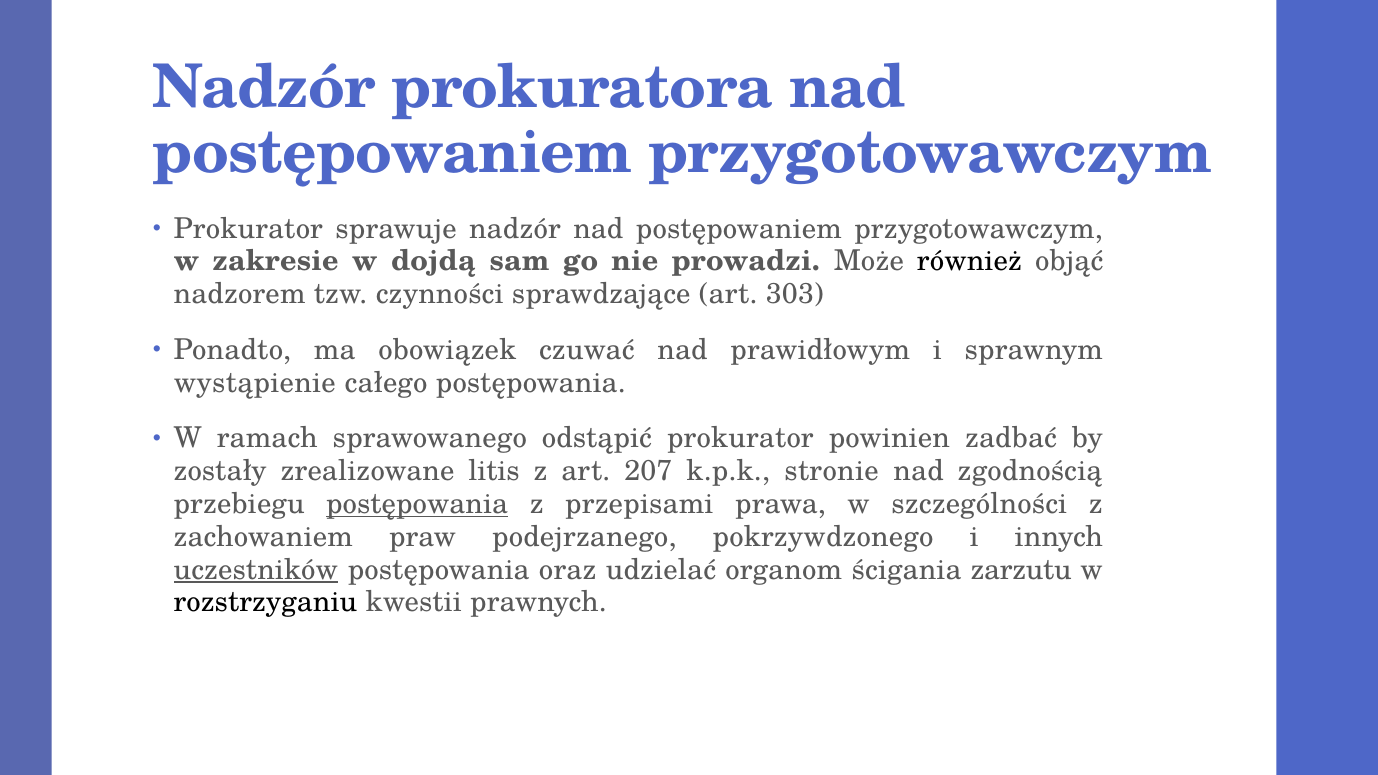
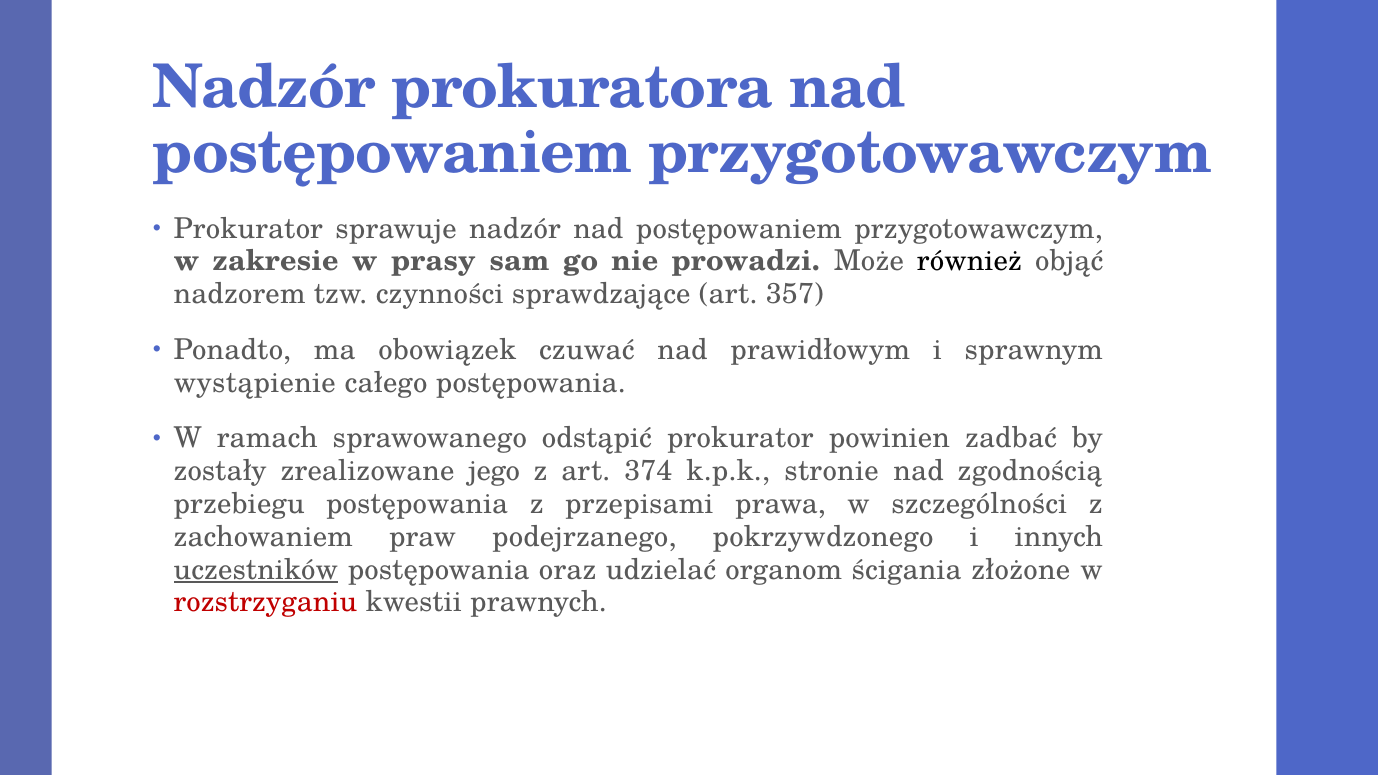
dojdą: dojdą -> prasy (433, 261)
303: 303 -> 357 (795, 294)
litis: litis -> jego (494, 471)
207: 207 -> 374 (648, 471)
postępowania underline: present -> none (417, 504)
zarzutu: zarzutu -> złożone (1021, 570)
rozstrzyganiu colour: black -> red (265, 603)
